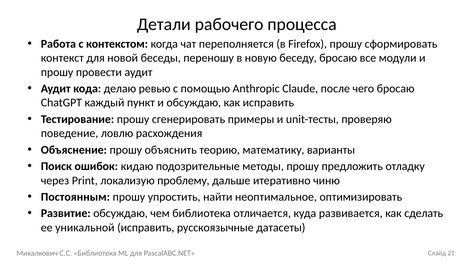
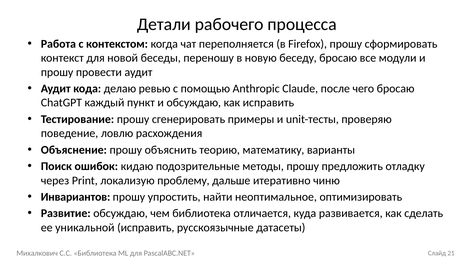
Постоянным: Постоянным -> Инвариантов (76, 197)
